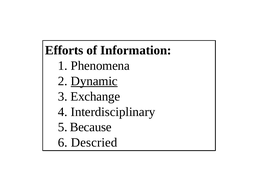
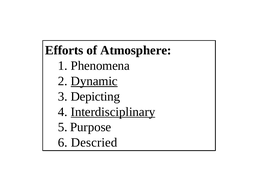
Information: Information -> Atmosphere (136, 50)
Exchange: Exchange -> Depicting (95, 96)
Interdisciplinary underline: none -> present (113, 112)
Because: Because -> Purpose (91, 127)
